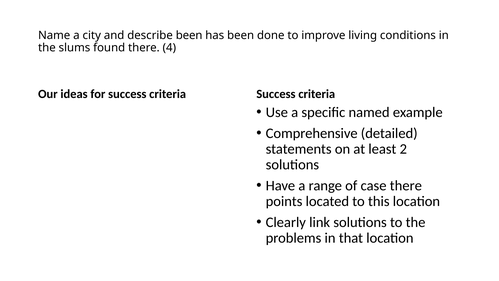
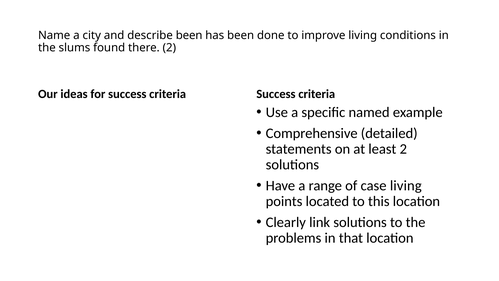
there 4: 4 -> 2 (169, 48)
case there: there -> living (406, 185)
